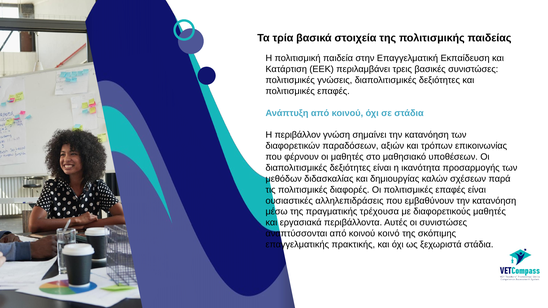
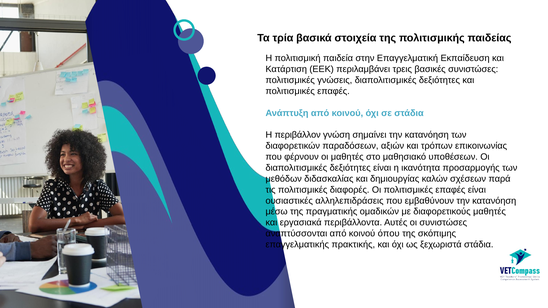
τρέχουσα: τρέχουσα -> ομαδικών (379, 212)
κοινό: κοινό -> όπου (389, 234)
